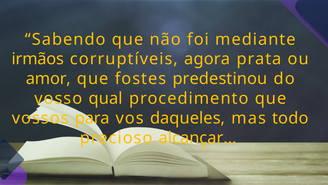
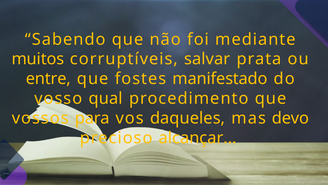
irmãos: irmãos -> muitos (38, 59)
agora: agora -> salvar (207, 59)
amor: amor -> entre (48, 79)
predestinou: predestinou -> manifestado (220, 79)
todo: todo -> devo (290, 118)
